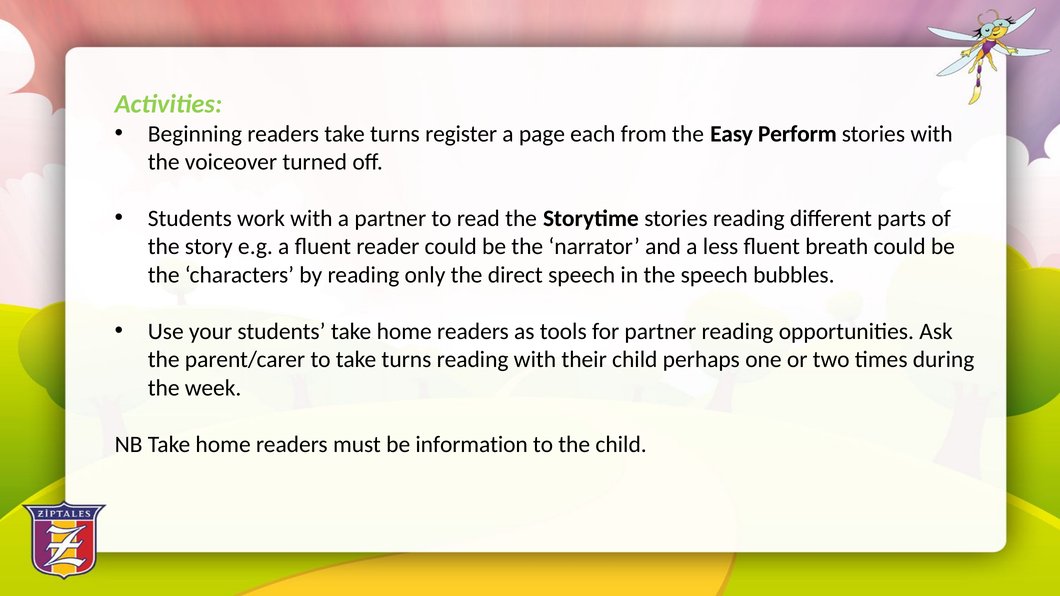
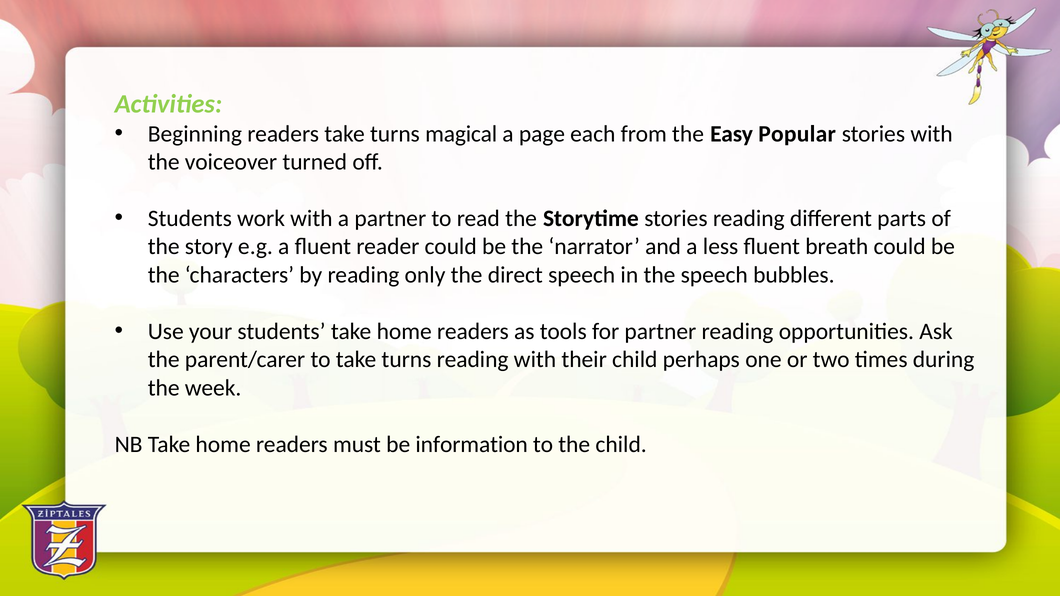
register: register -> magical (461, 134)
Perform: Perform -> Popular (797, 134)
